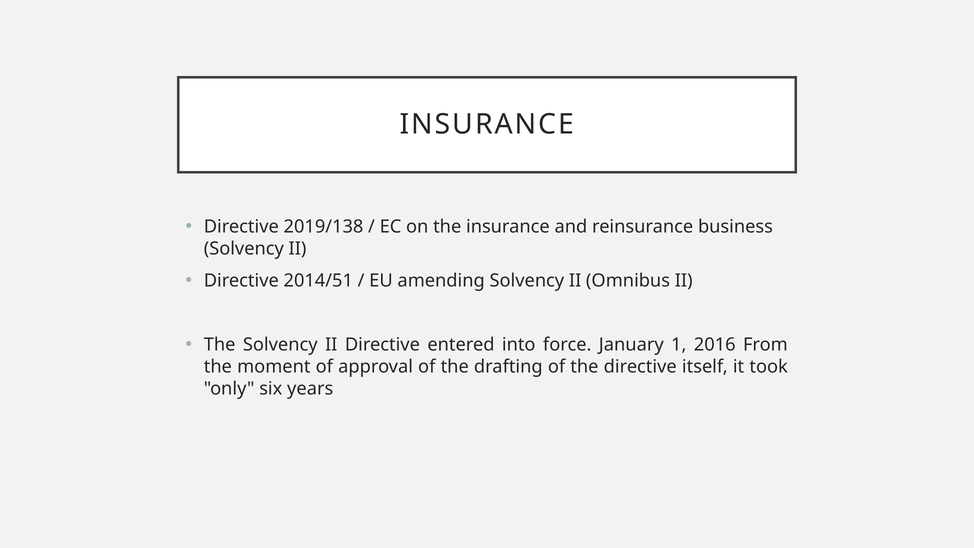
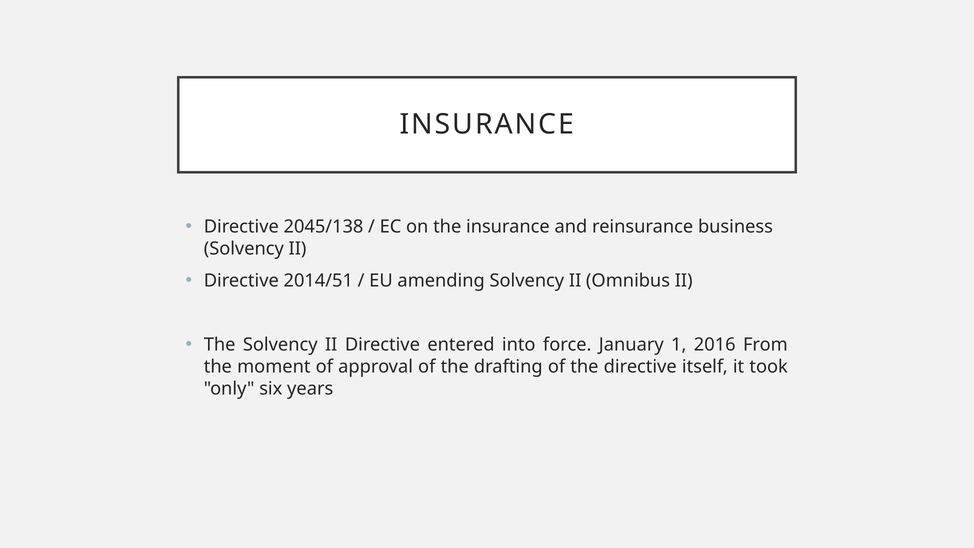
2019/138: 2019/138 -> 2045/138 (324, 227)
